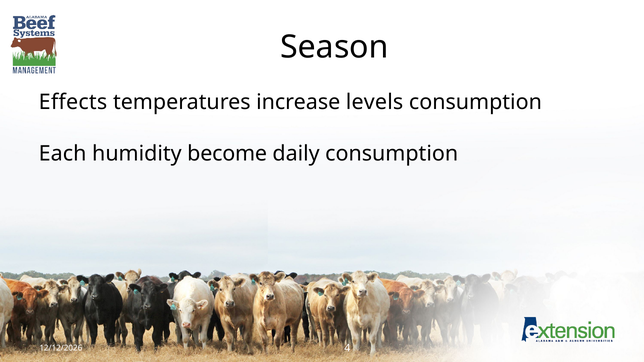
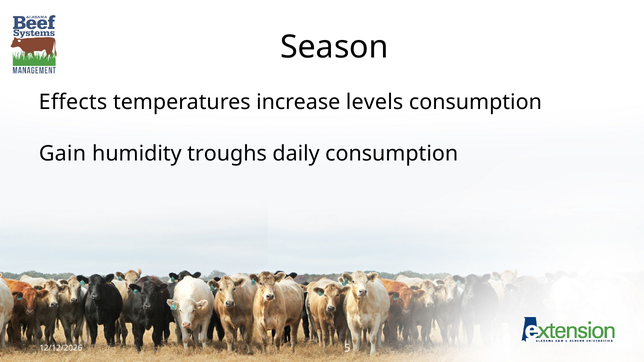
Each: Each -> Gain (62, 154)
become: become -> troughs (227, 154)
4: 4 -> 5 (347, 348)
